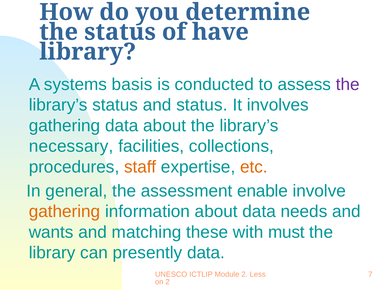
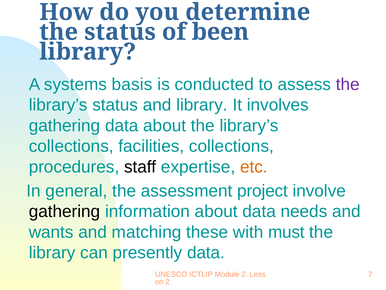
have: have -> been (220, 32)
and status: status -> library (202, 105)
necessary: necessary -> collections (71, 146)
staff colour: orange -> black (140, 167)
enable: enable -> project (263, 191)
gathering colour: orange -> black (65, 211)
